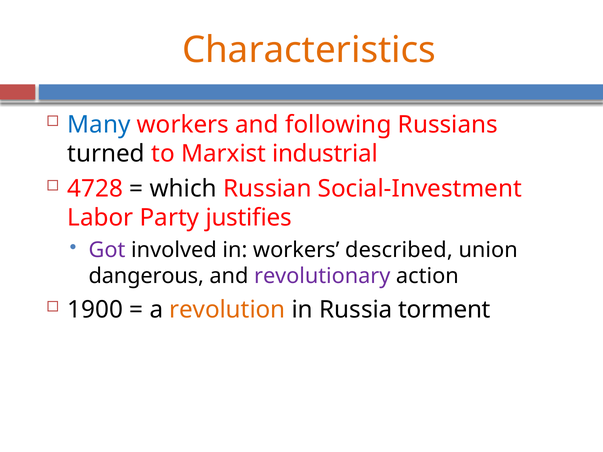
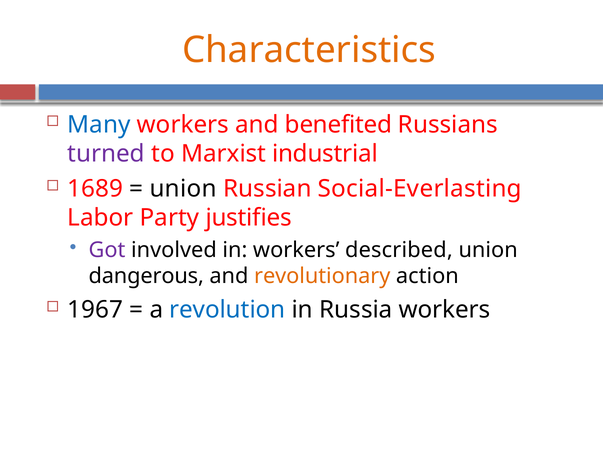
following: following -> benefited (339, 125)
turned colour: black -> purple (106, 154)
4728: 4728 -> 1689 (95, 189)
which: which -> union (183, 189)
Social-Investment: Social-Investment -> Social-Everlasting (420, 189)
revolutionary colour: purple -> orange (322, 276)
1900: 1900 -> 1967 (95, 310)
revolution colour: orange -> blue (227, 310)
Russia torment: torment -> workers (444, 310)
